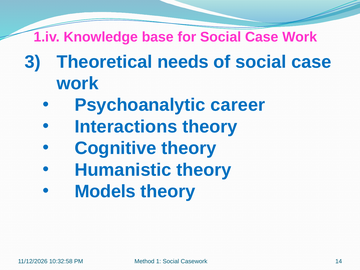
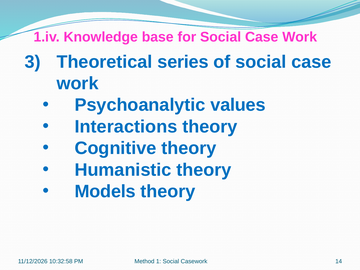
needs: needs -> series (183, 62)
career: career -> values (238, 105)
